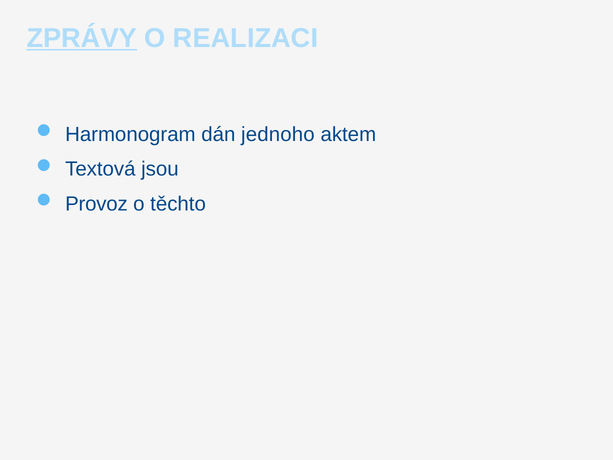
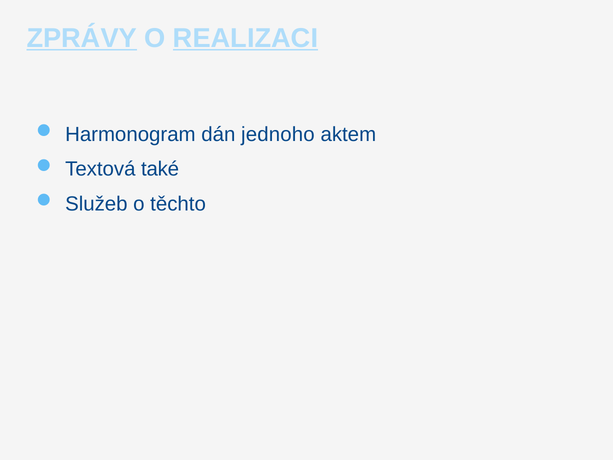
REALIZACI underline: none -> present (246, 38)
jsou: jsou -> také (160, 169)
Provoz: Provoz -> Služeb (96, 204)
